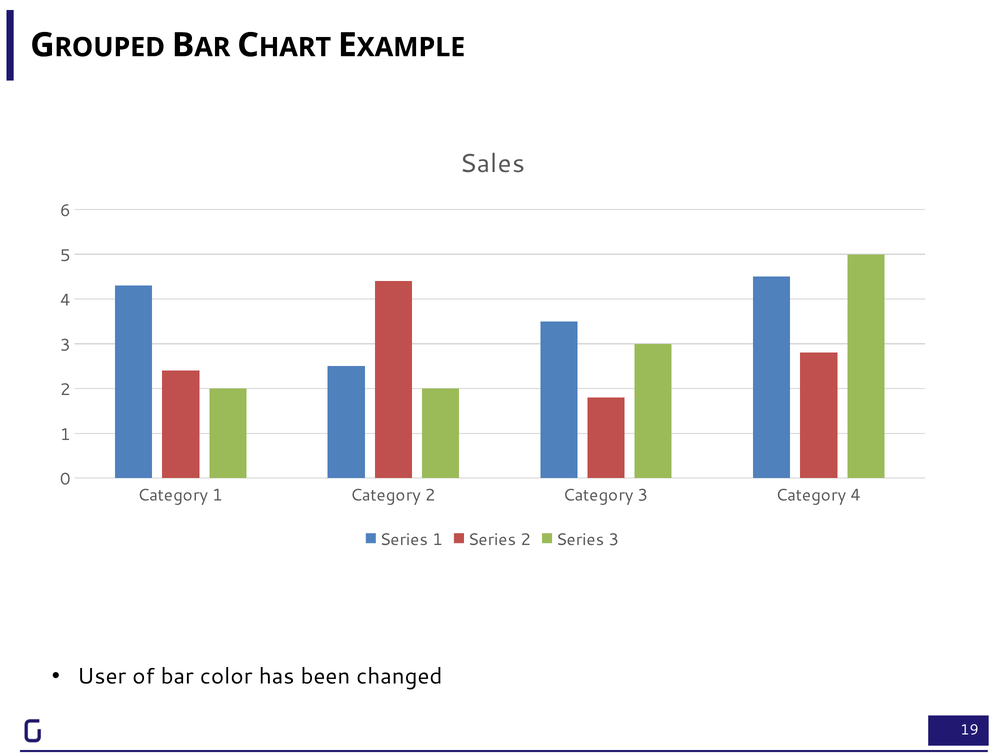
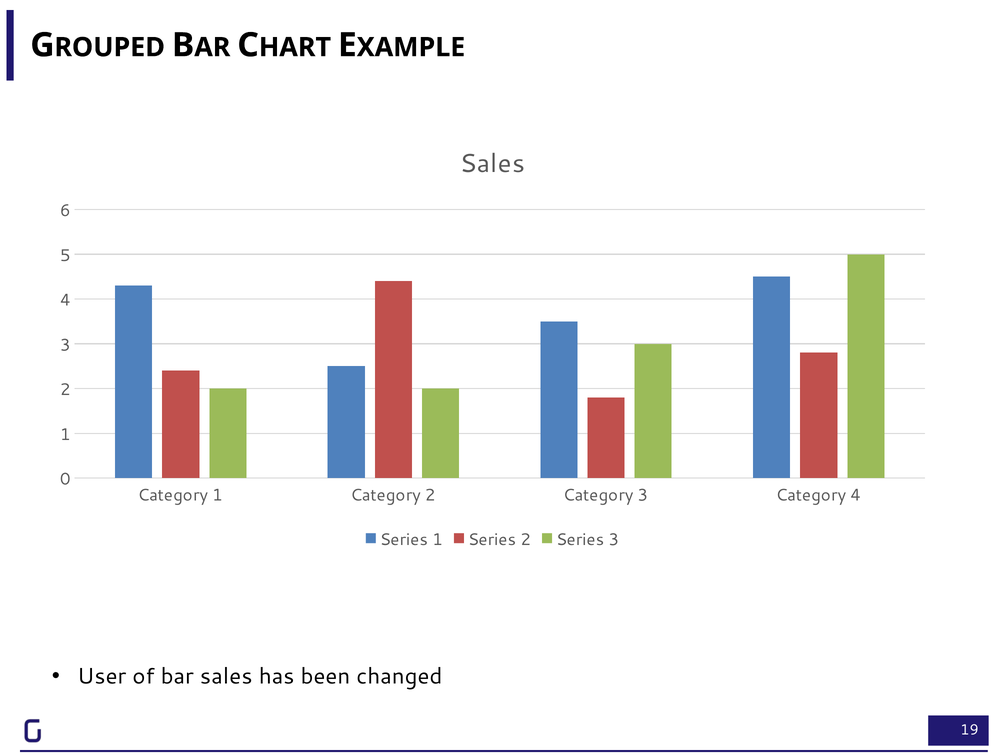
bar color: color -> sales (226, 677)
